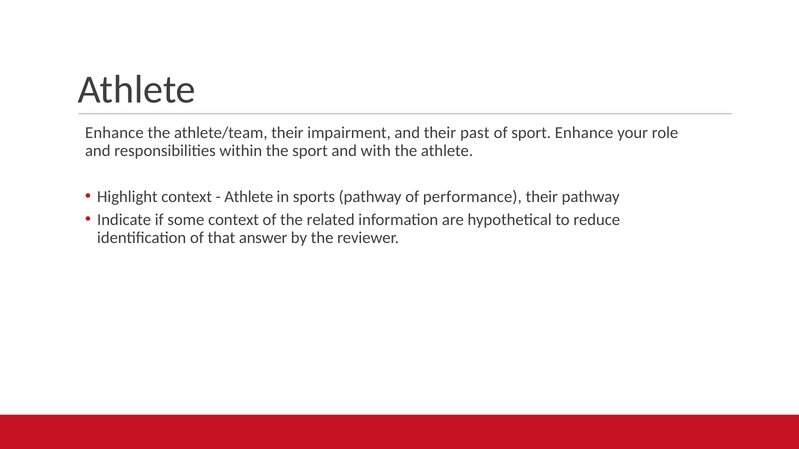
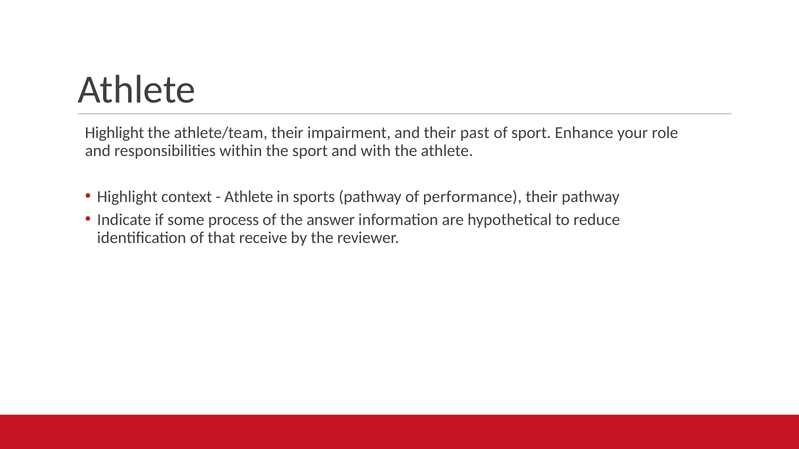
Enhance: Enhance -> Highlight (115, 133)
some context: context -> process (234, 220)
related: related -> answer (331, 220)
answer: answer -> receive (263, 238)
